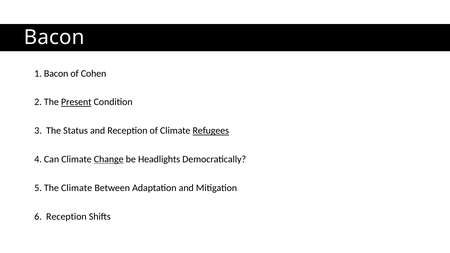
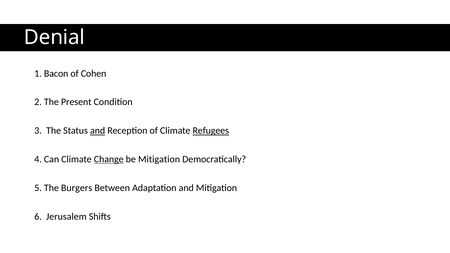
Bacon: Bacon -> Denial (54, 37)
Present underline: present -> none (76, 102)
and underline: none -> present (98, 131)
be Headlights: Headlights -> Mitigation (159, 159)
The Climate: Climate -> Burgers (77, 188)
6 Reception: Reception -> Jerusalem (66, 217)
